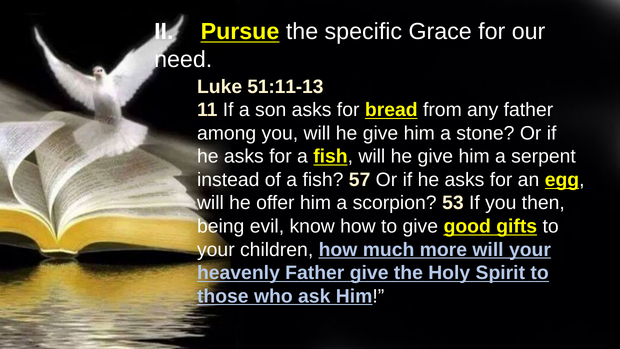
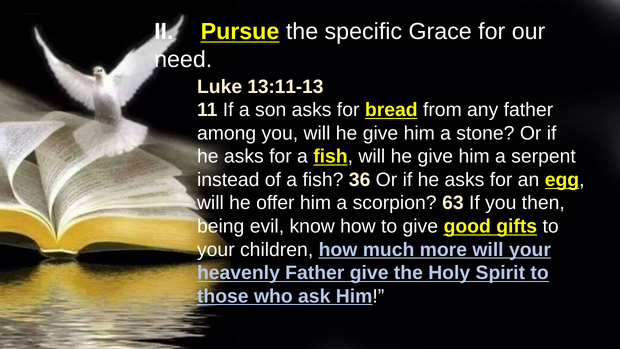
51:11-13: 51:11-13 -> 13:11-13 (285, 87)
57: 57 -> 36 (360, 180)
53: 53 -> 63 (453, 203)
